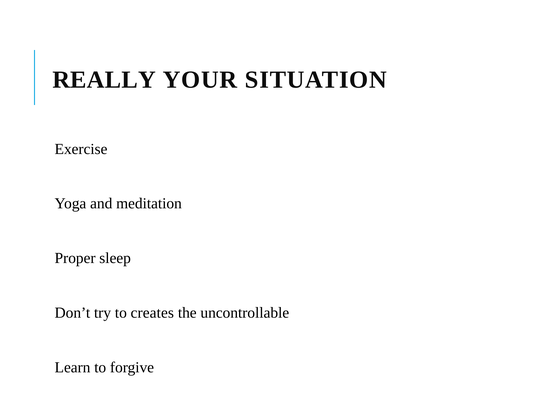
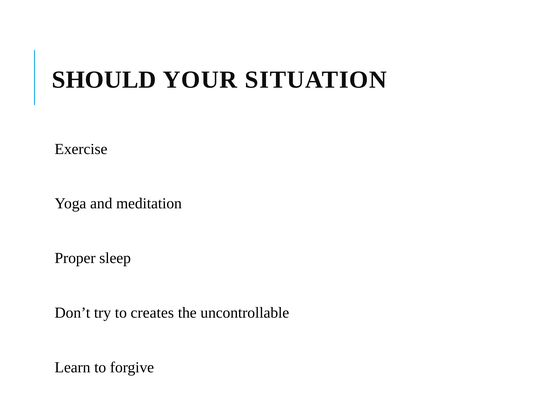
REALLY: REALLY -> SHOULD (104, 80)
